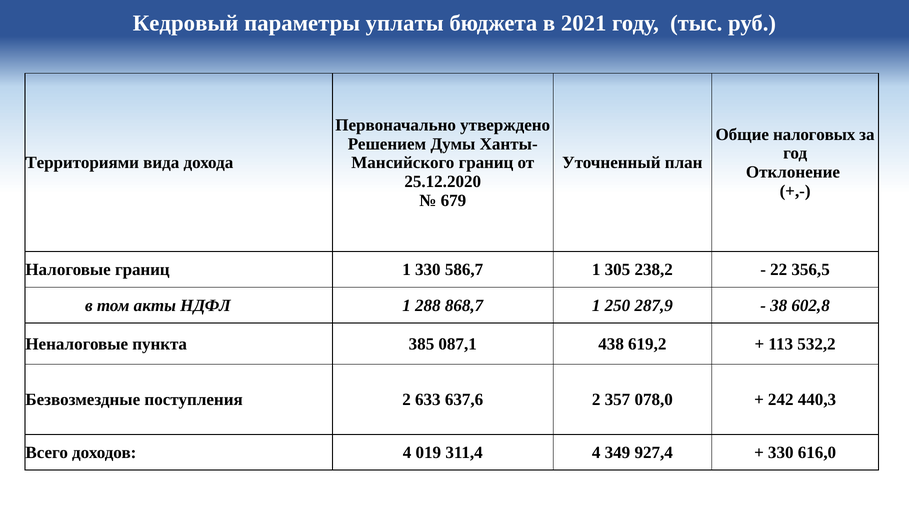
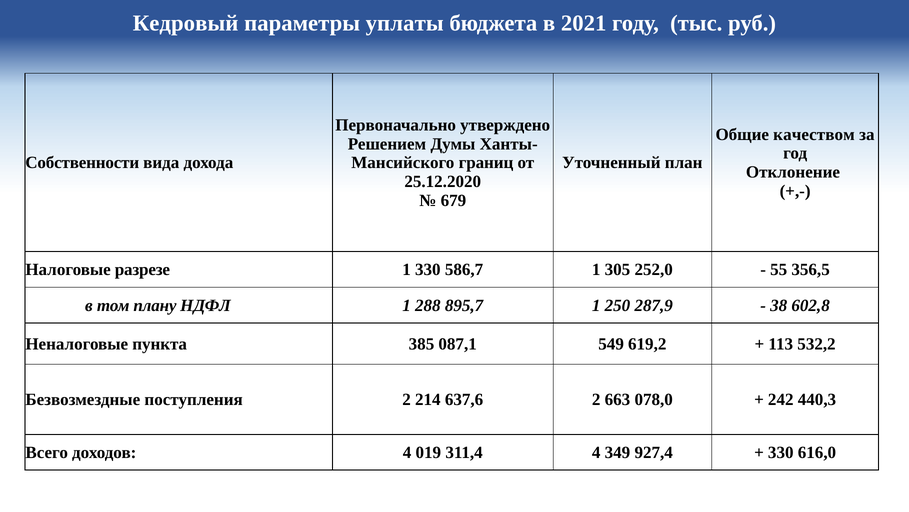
налоговых: налоговых -> качеством (814, 134)
Территориями: Территориями -> Собственности (82, 163)
Налоговые границ: границ -> разрезе (142, 269)
238,2: 238,2 -> 252,0 (654, 269)
22: 22 -> 55 (779, 269)
акты: акты -> плану (155, 305)
868,7: 868,7 -> 895,7 (464, 305)
438: 438 -> 549 (611, 344)
633: 633 -> 214 (428, 399)
357: 357 -> 663 (617, 399)
